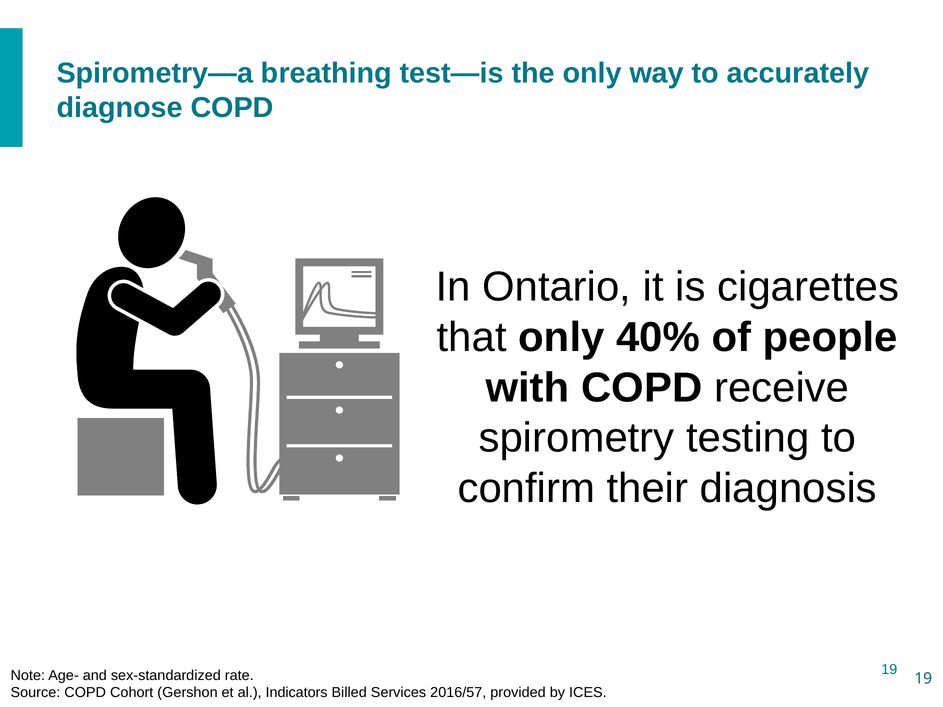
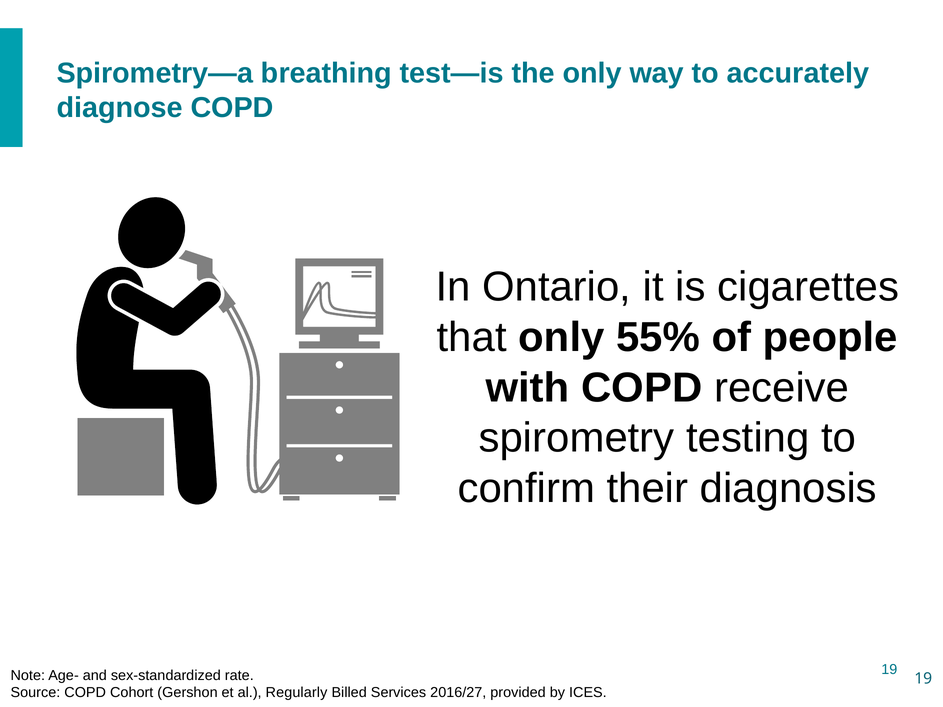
40%: 40% -> 55% (658, 338)
Indicators: Indicators -> Regularly (296, 693)
2016/57: 2016/57 -> 2016/27 (458, 693)
